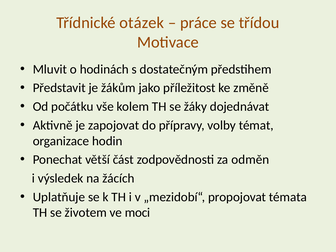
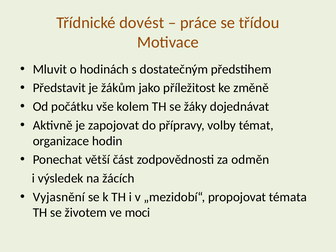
otázek: otázek -> dovést (142, 23)
Uplatňuje: Uplatňuje -> Vyjasnění (59, 197)
